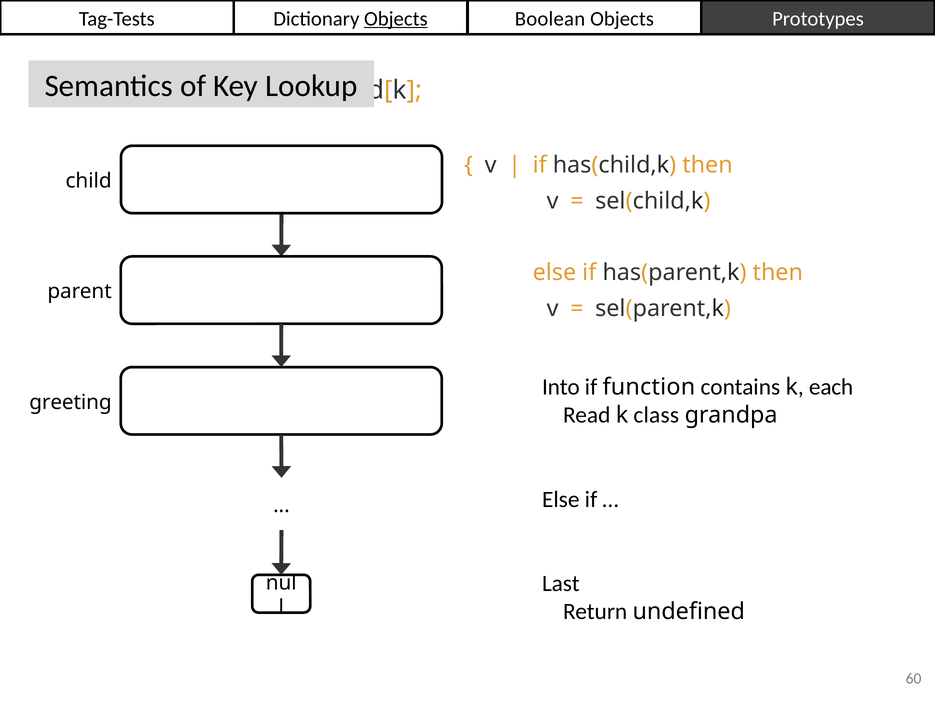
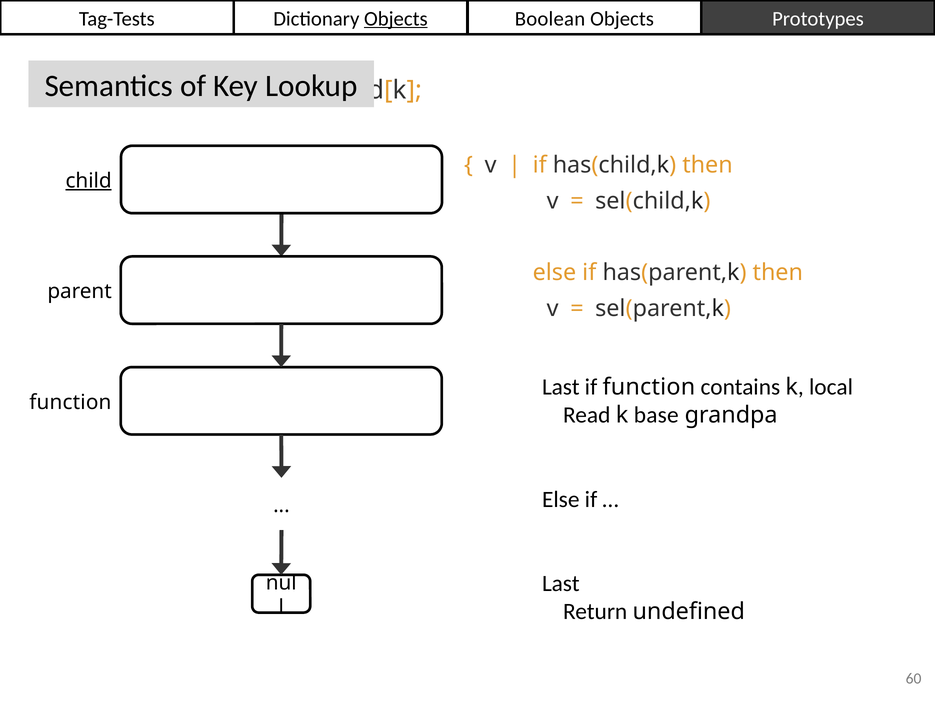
child underline: none -> present (89, 181)
Into: Into -> Last (561, 387)
each: each -> local (831, 387)
greeting: greeting -> function (70, 402)
class: class -> base (656, 415)
